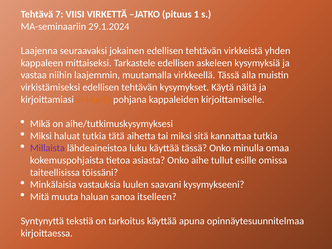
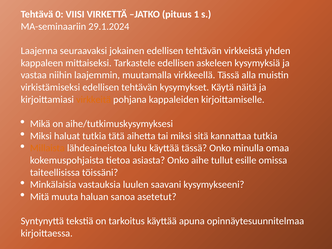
7: 7 -> 0 (59, 14)
Millaista colour: purple -> orange (47, 148)
itselleen: itselleen -> asetetut (157, 197)
